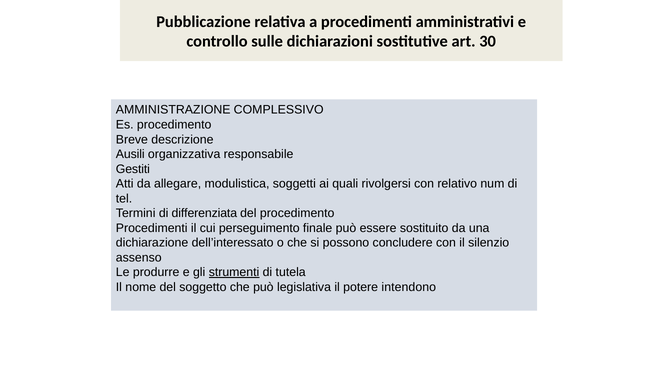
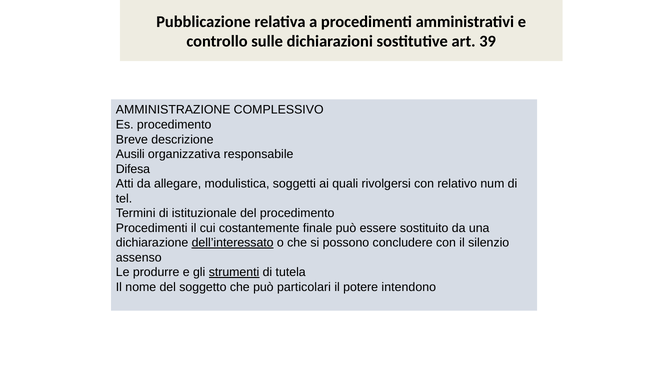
30: 30 -> 39 (488, 41)
Gestiti: Gestiti -> Difesa (133, 169)
differenziata: differenziata -> istituzionale (204, 213)
perseguimento: perseguimento -> costantemente (259, 228)
dell’interessato underline: none -> present (233, 243)
legislativa: legislativa -> particolari (304, 287)
